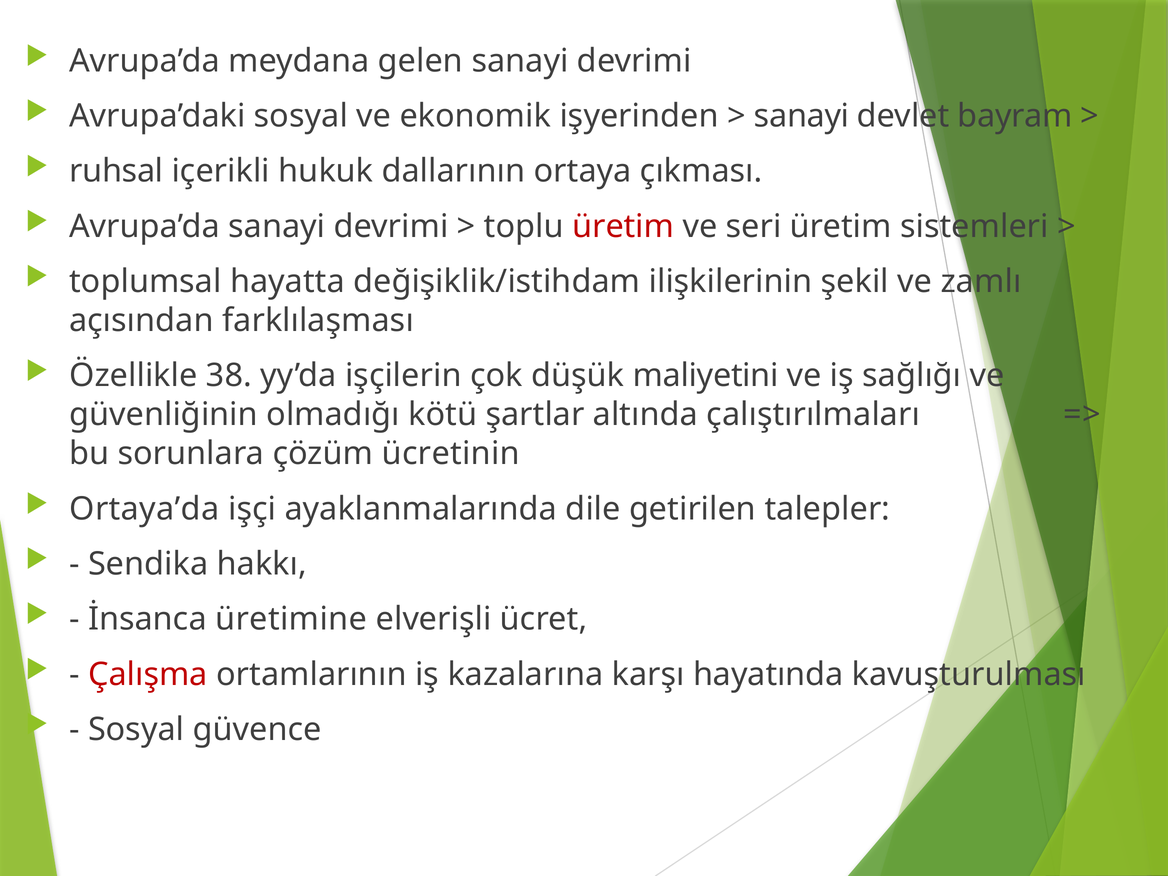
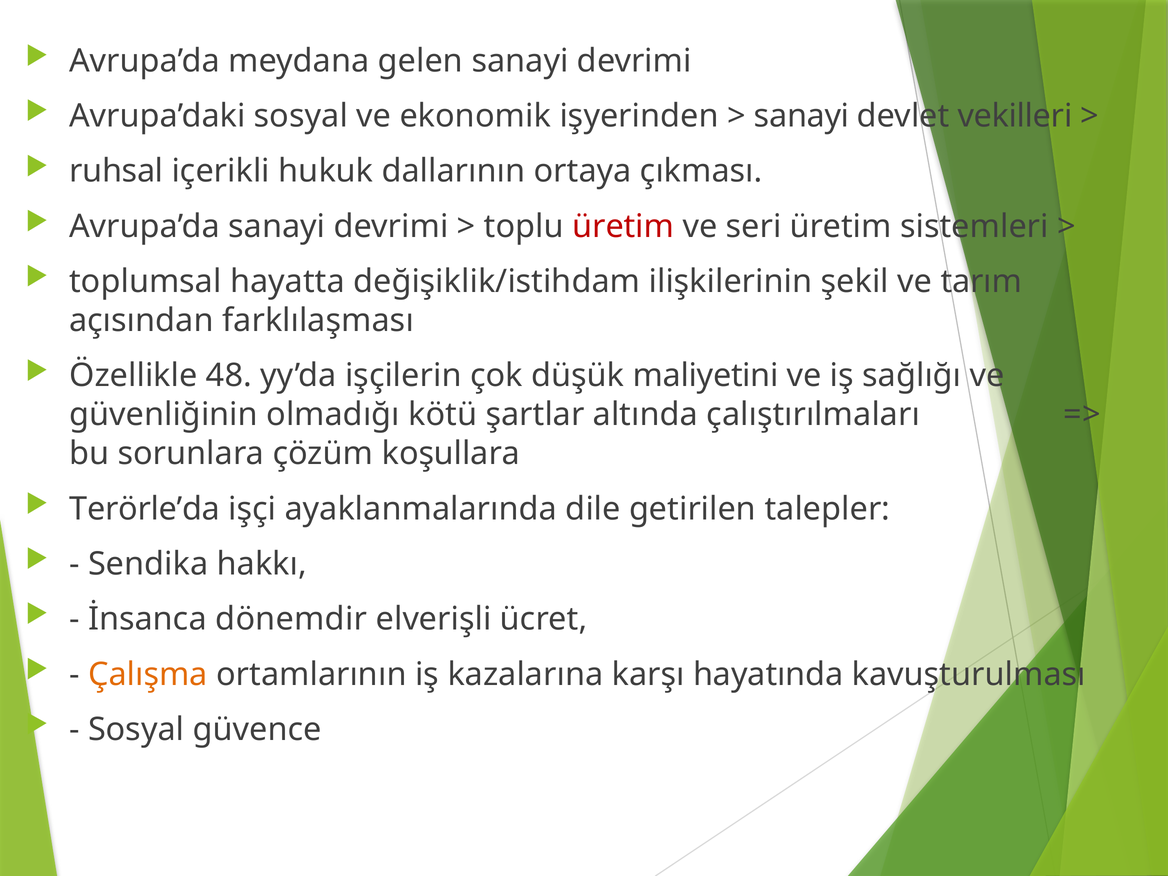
bayram: bayram -> vekilleri (1015, 116)
zamlı: zamlı -> tarım (981, 282)
38: 38 -> 48 (229, 376)
ücretinin: ücretinin -> koşullara (451, 454)
Ortaya’da: Ortaya’da -> Terörle’da (145, 509)
üretimine: üretimine -> dönemdir (291, 619)
Çalışma colour: red -> orange (148, 674)
